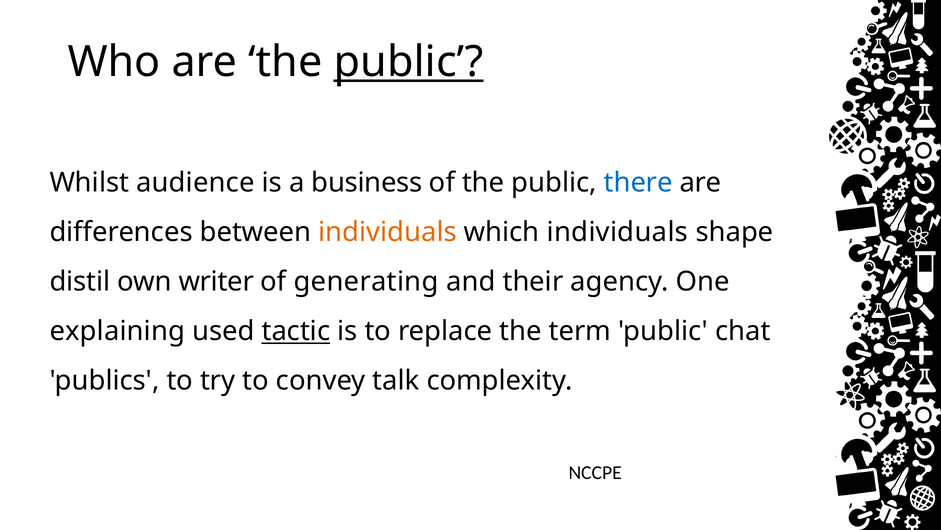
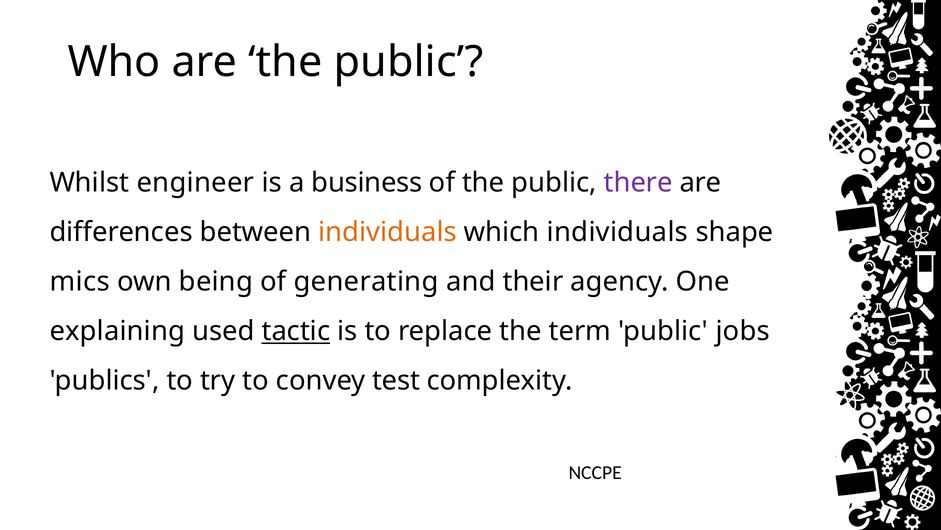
public underline: present -> none (408, 62)
audience: audience -> engineer (195, 183)
there colour: blue -> purple (638, 183)
distil: distil -> mics (80, 281)
writer: writer -> being (216, 281)
chat: chat -> jobs (743, 331)
talk: talk -> test (396, 380)
